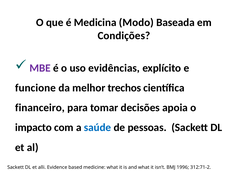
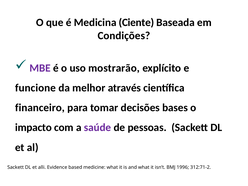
Modo: Modo -> Ciente (136, 22)
evidências: evidências -> mostrarão (114, 68)
trechos: trechos -> através (124, 88)
apoia: apoia -> bases (175, 108)
saúde colour: blue -> purple (98, 128)
